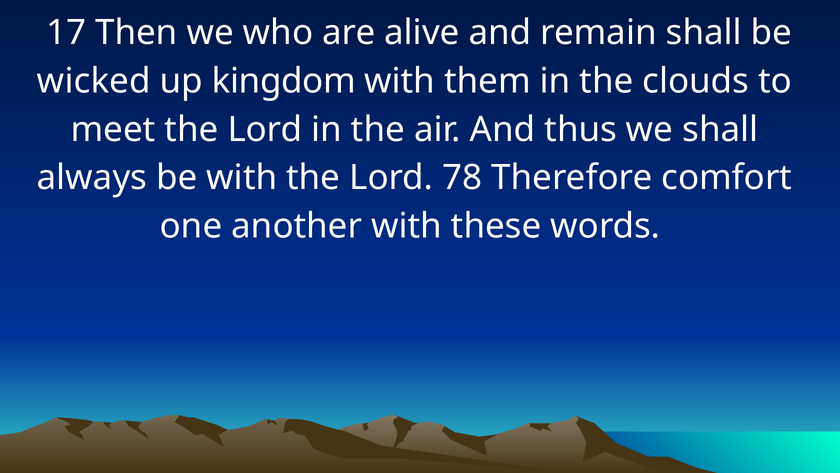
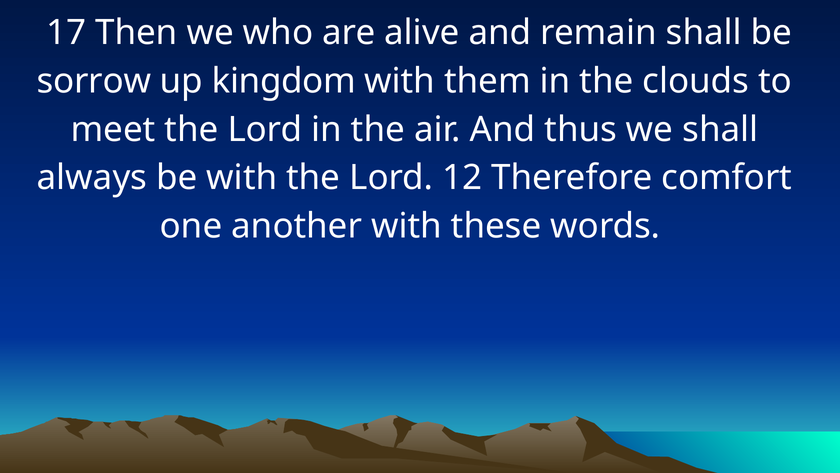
wicked: wicked -> sorrow (94, 81)
78: 78 -> 12 (462, 178)
